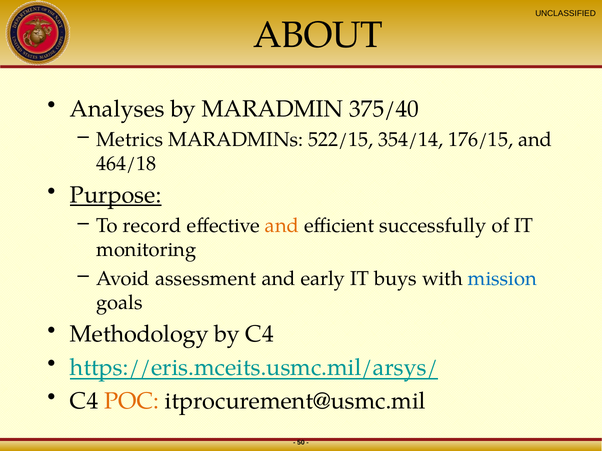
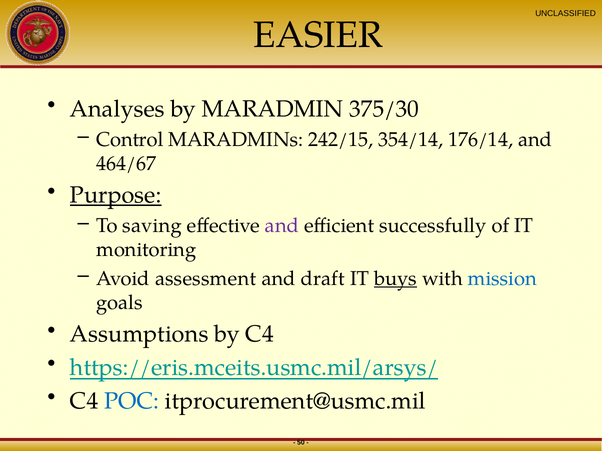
ABOUT: ABOUT -> EASIER (318, 35)
375/40: 375/40 -> 375/30 (384, 109)
Metrics: Metrics -> Control (130, 140)
522/15: 522/15 -> 242/15 (341, 140)
176/15: 176/15 -> 176/14 (481, 140)
464/18: 464/18 -> 464/67 (126, 164)
record: record -> saving (152, 226)
and colour: orange -> purple (282, 226)
early: early -> draft (323, 279)
buys underline: none -> present (396, 279)
Methodology: Methodology -> Assumptions (139, 334)
POC colour: orange -> blue (132, 401)
